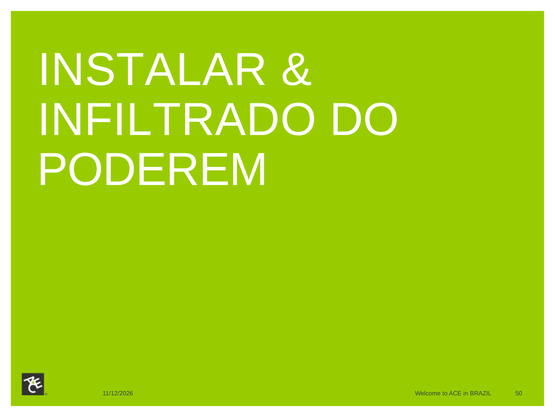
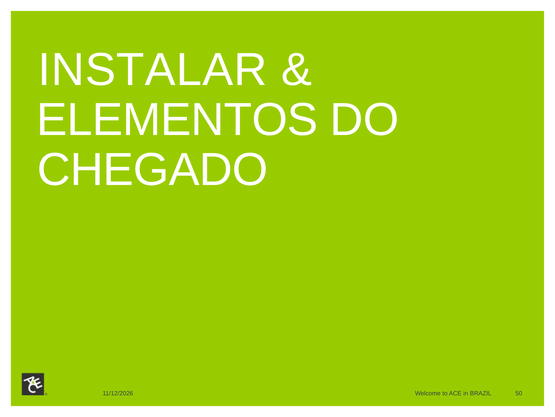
INFILTRADO: INFILTRADO -> ELEMENTOS (177, 120)
PODEREM: PODEREM -> CHEGADO (153, 170)
